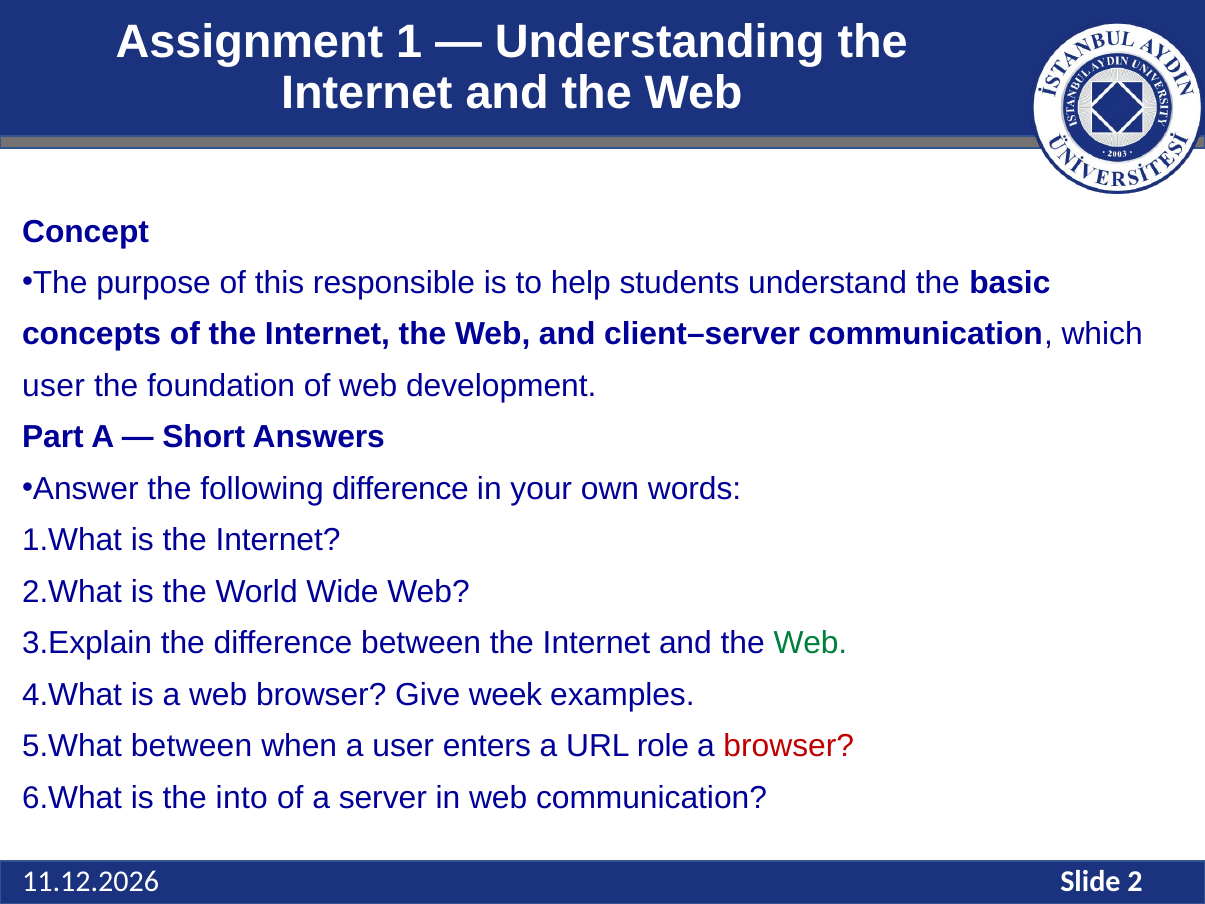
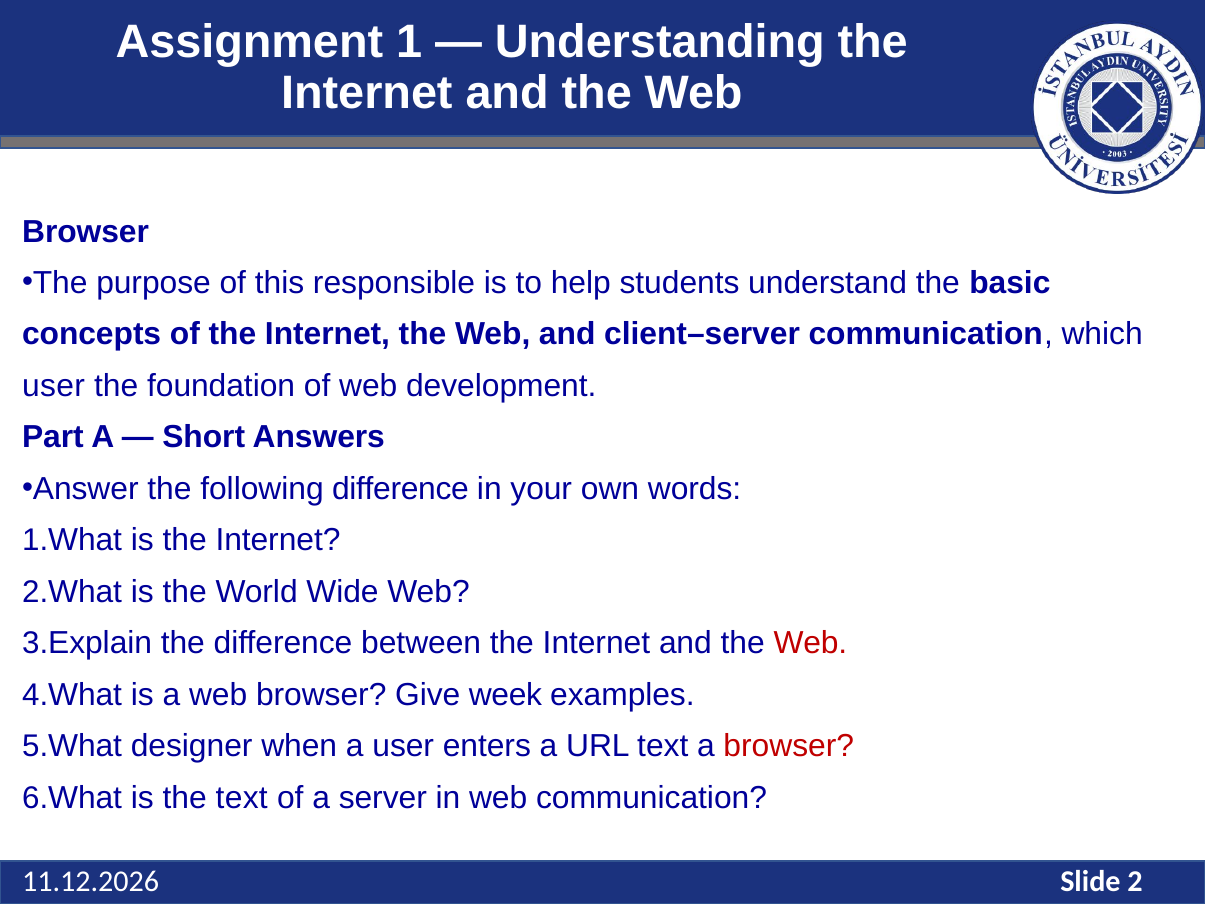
Concept: Concept -> Browser (86, 231)
Web colour: green -> red (810, 643)
between: between -> designer (192, 746)
URL role: role -> text (663, 746)
the into: into -> text (242, 798)
